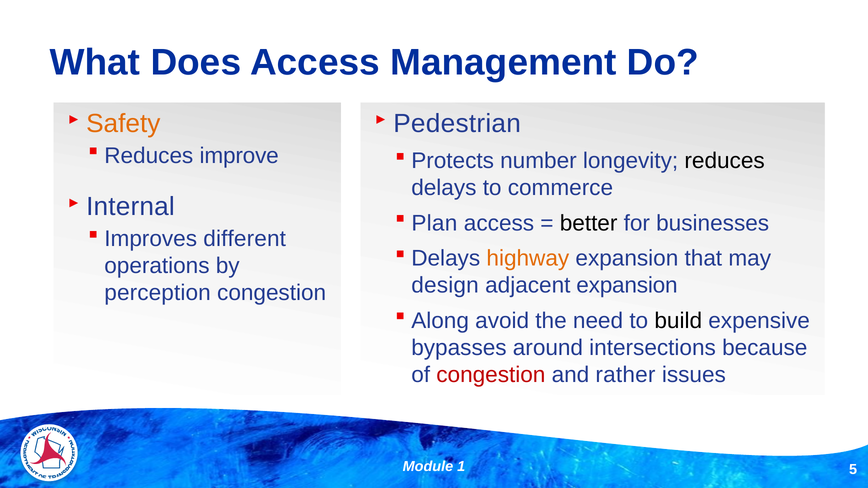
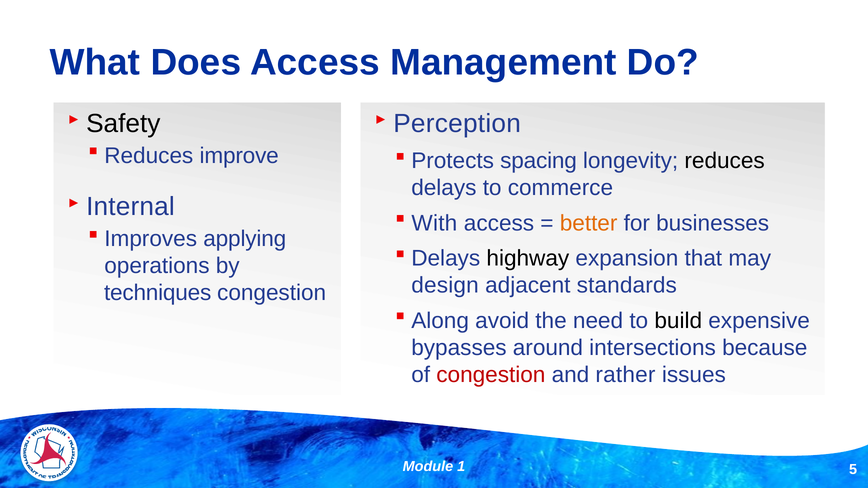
Safety colour: orange -> black (123, 124)
Pedestrian: Pedestrian -> Perception (457, 124)
number: number -> spacing (539, 161)
Plan: Plan -> With (434, 223)
better colour: black -> orange (589, 223)
different: different -> applying (245, 239)
highway colour: orange -> black (528, 258)
adjacent expansion: expansion -> standards (627, 286)
perception: perception -> techniques (158, 293)
